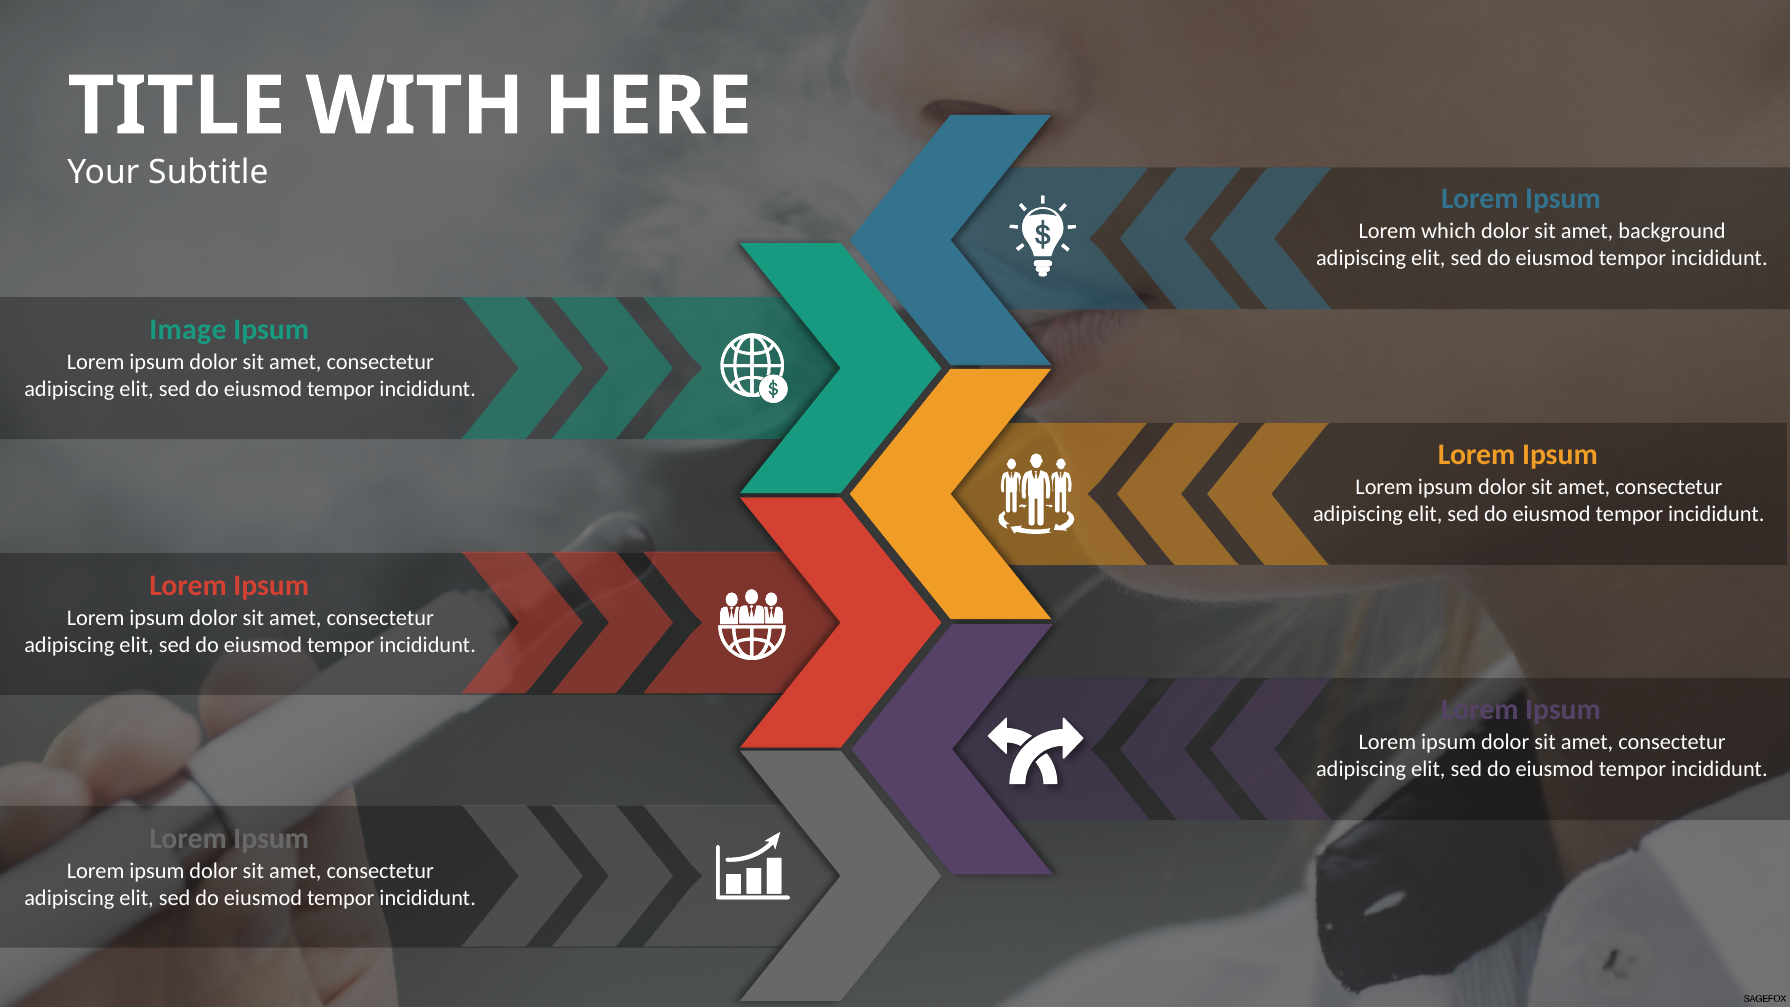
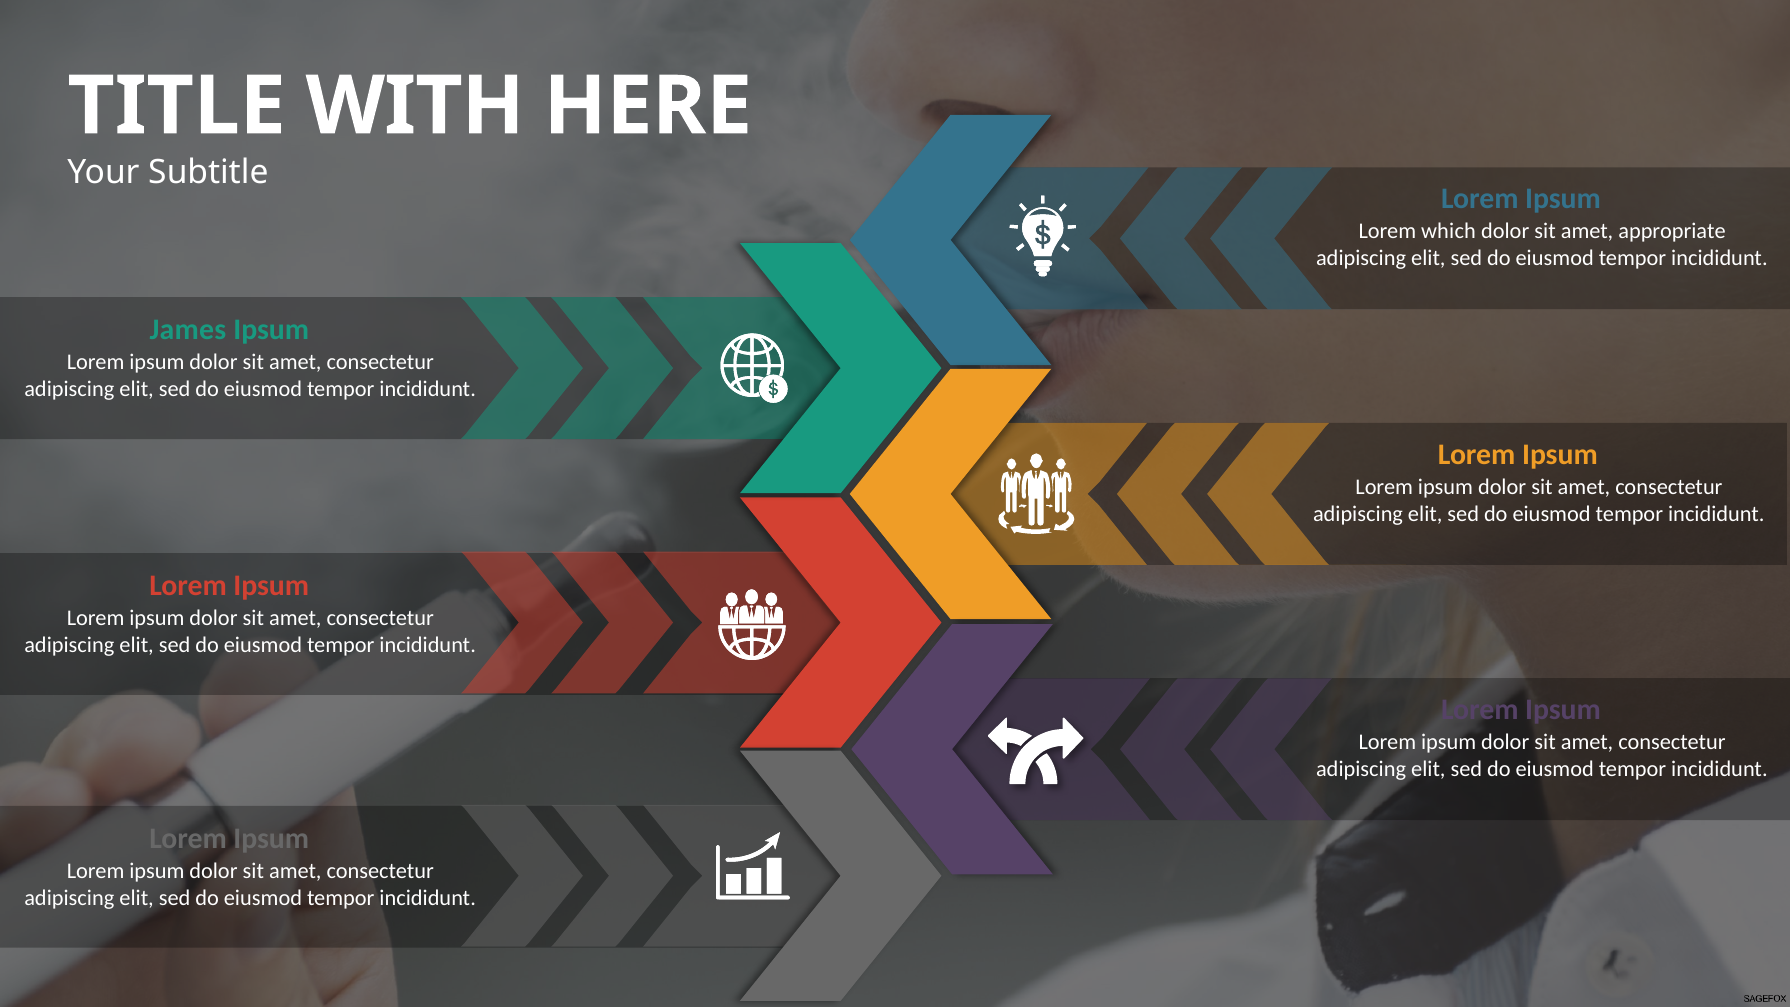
background: background -> appropriate (1672, 232)
Image: Image -> James (188, 329)
